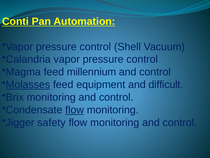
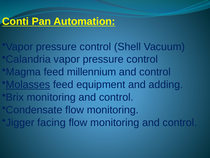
difficult: difficult -> adding (166, 84)
flow underline: present -> none (75, 110)
safety: safety -> facing (52, 122)
